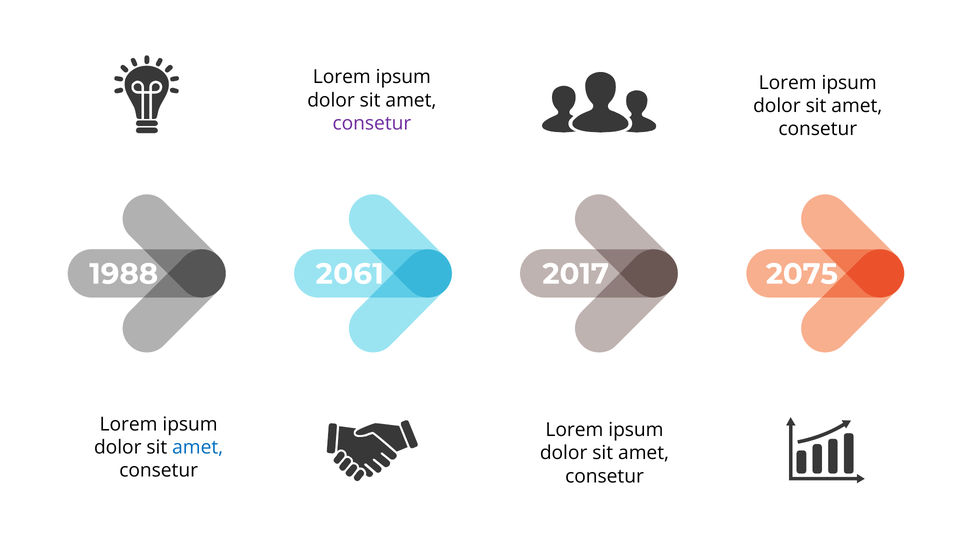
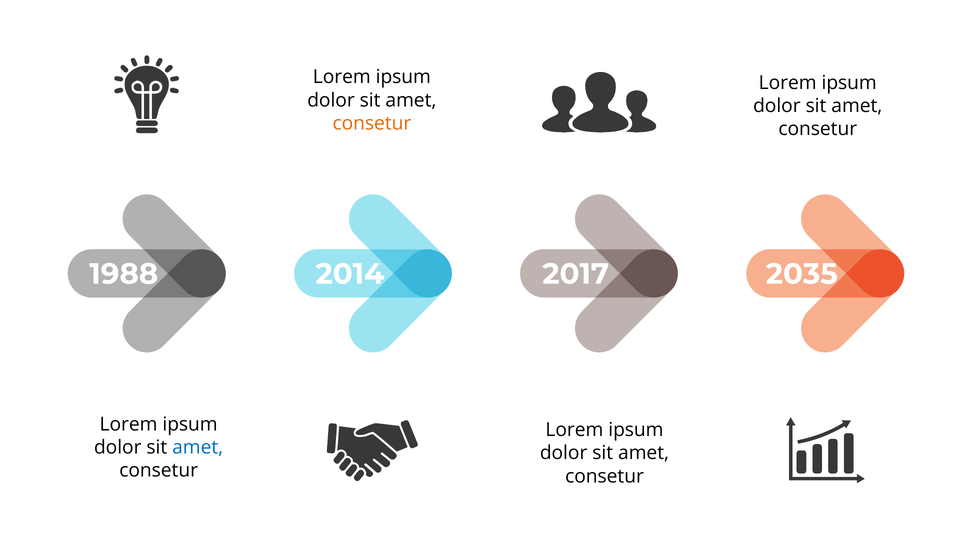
consetur colour: purple -> orange (372, 123)
2061: 2061 -> 2014 (350, 274)
2075: 2075 -> 2035 (802, 274)
